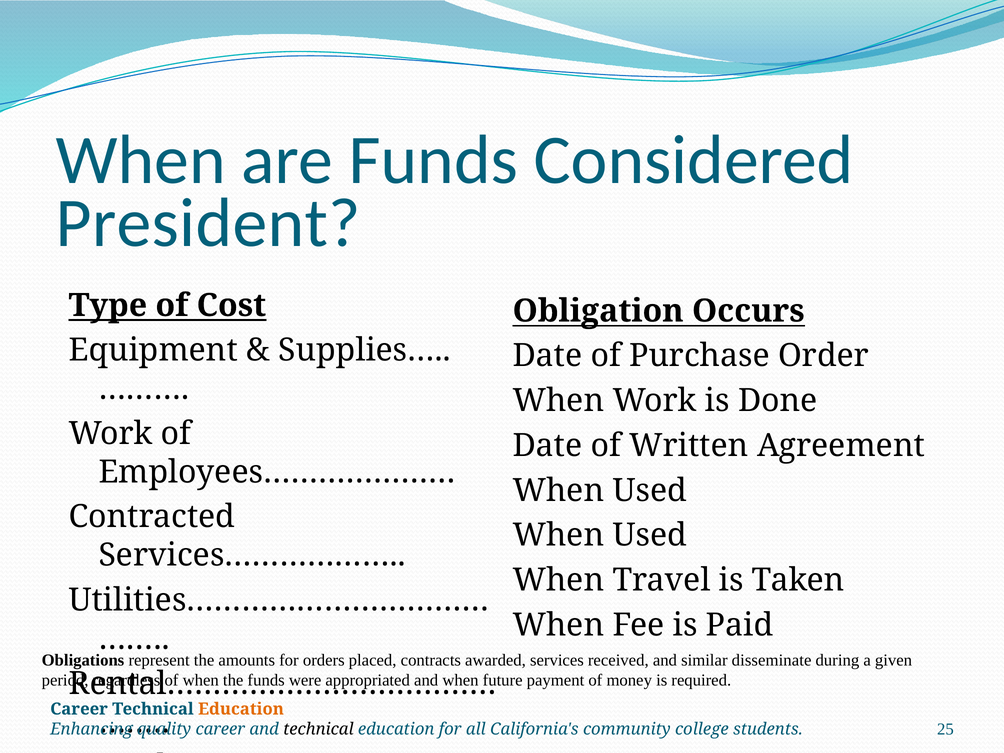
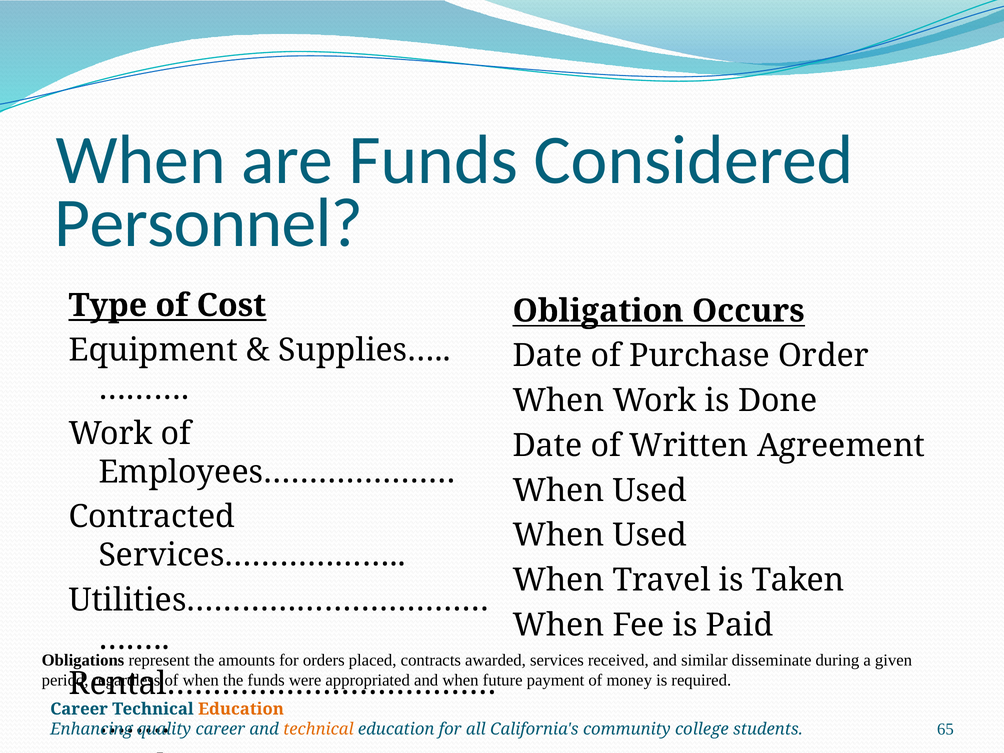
President: President -> Personnel (209, 223)
technical colour: black -> orange (318, 729)
25: 25 -> 65 (945, 729)
